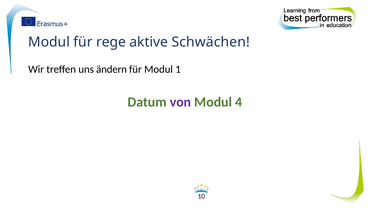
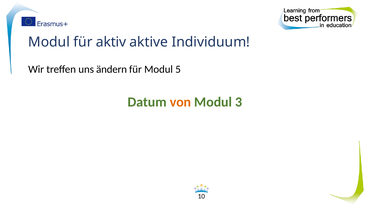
rege: rege -> aktiv (111, 42)
Schwächen: Schwächen -> Individuum (211, 42)
1: 1 -> 5 (178, 69)
von colour: purple -> orange (180, 102)
4: 4 -> 3 (239, 102)
